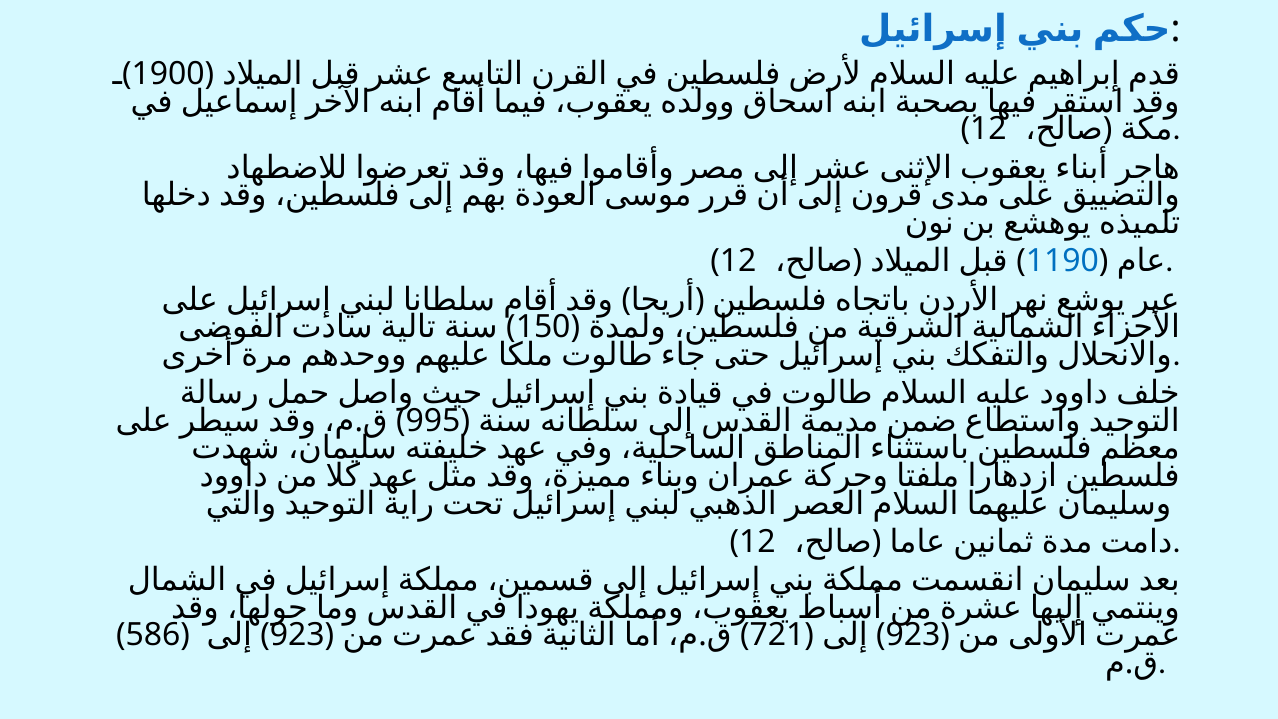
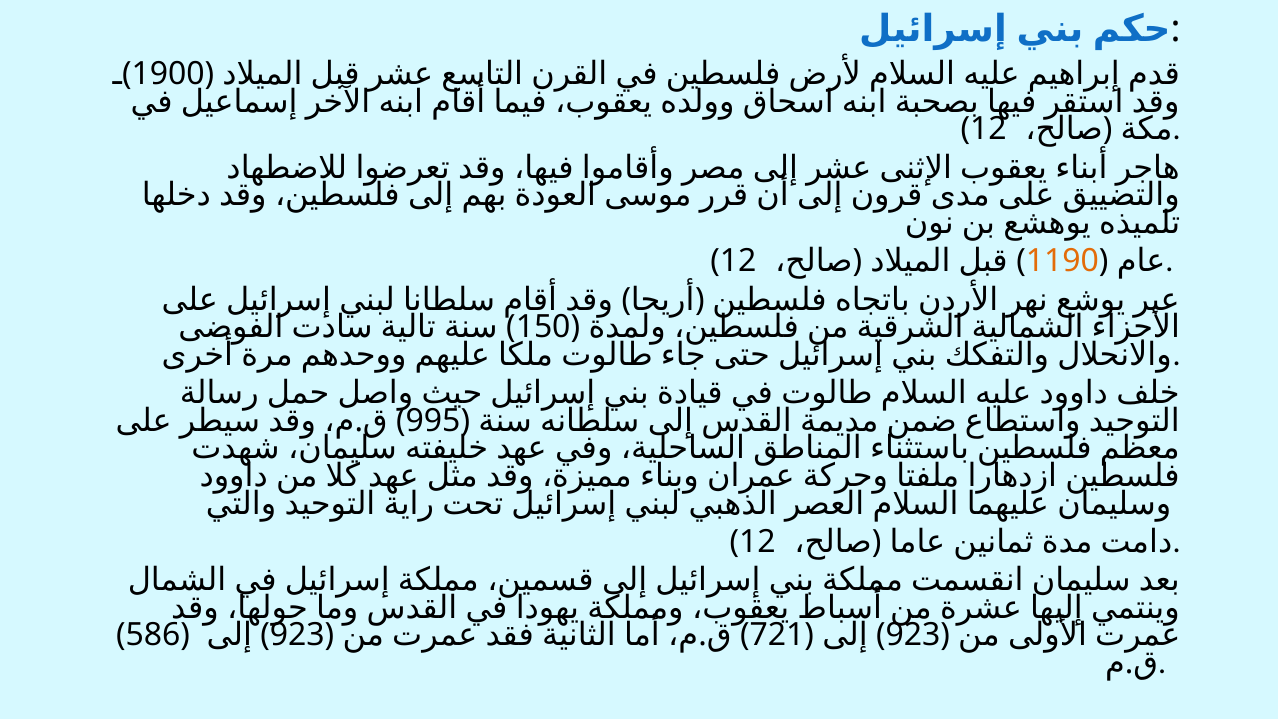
1190 colour: blue -> orange (1062, 261)
